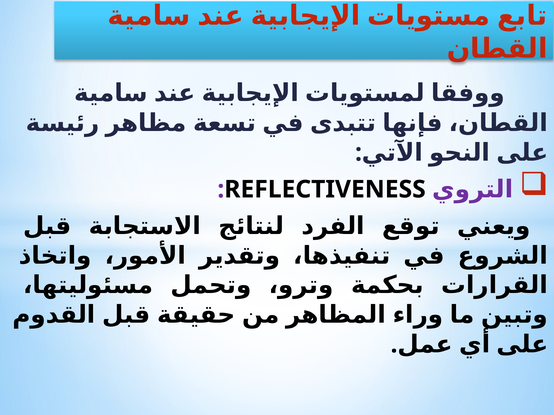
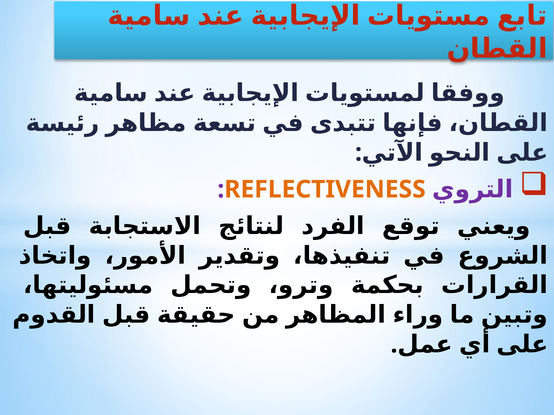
REFLECTIVENESS colour: black -> orange (325, 190)
